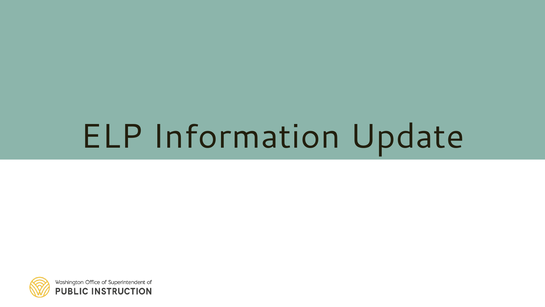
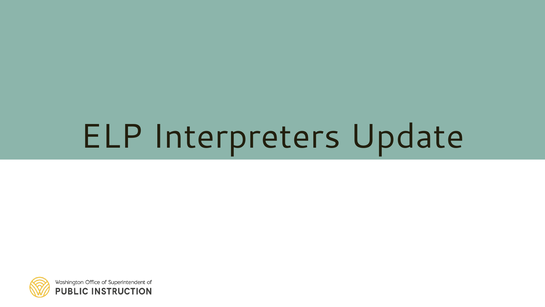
ELP Information: Information -> Interpreters (246, 136)
